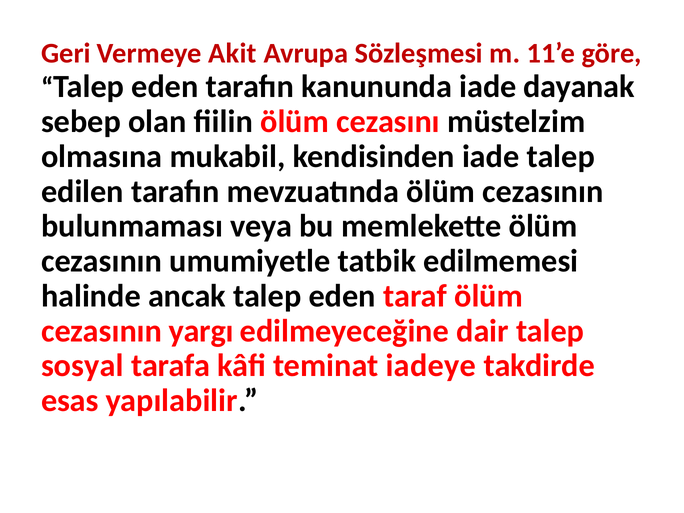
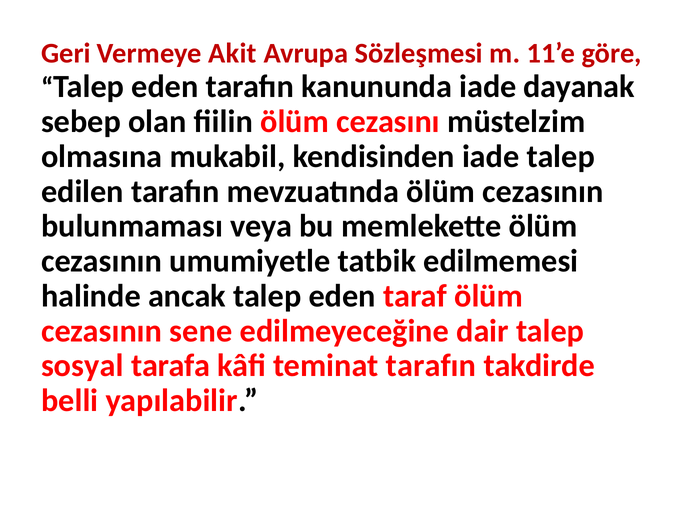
yargı: yargı -> sene (201, 331)
teminat iadeye: iadeye -> tarafın (431, 366)
esas: esas -> belli (70, 401)
